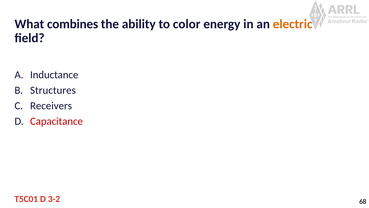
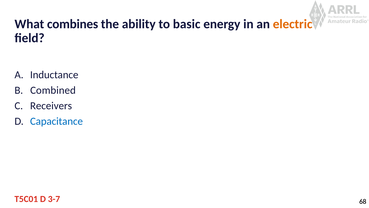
color: color -> basic (187, 24)
Structures: Structures -> Combined (53, 90)
Capacitance colour: red -> blue (56, 121)
3-2: 3-2 -> 3-7 (54, 199)
